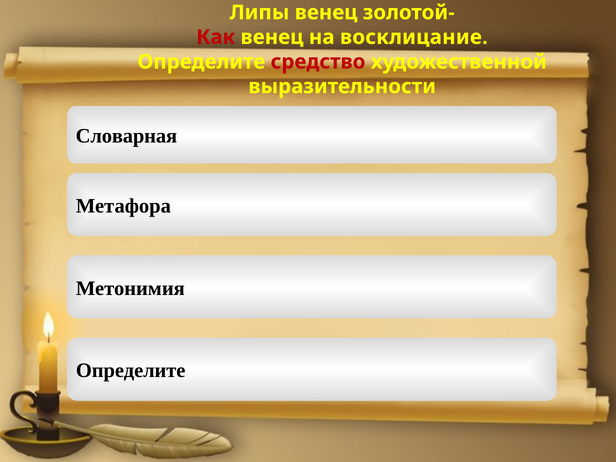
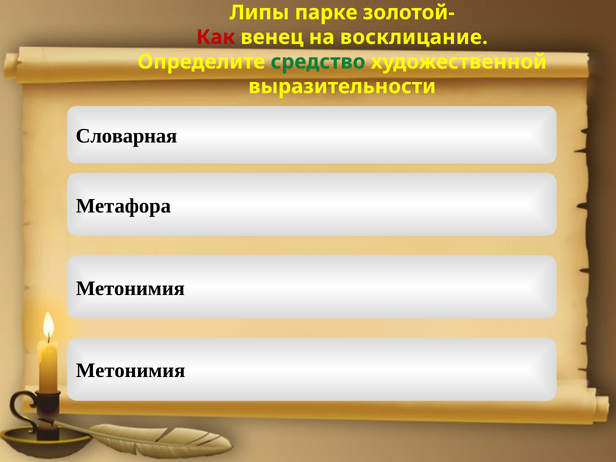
Липы венец: венец -> парке (326, 13)
средство colour: red -> green (318, 62)
Определите: Определите -> Метонимия (131, 371)
